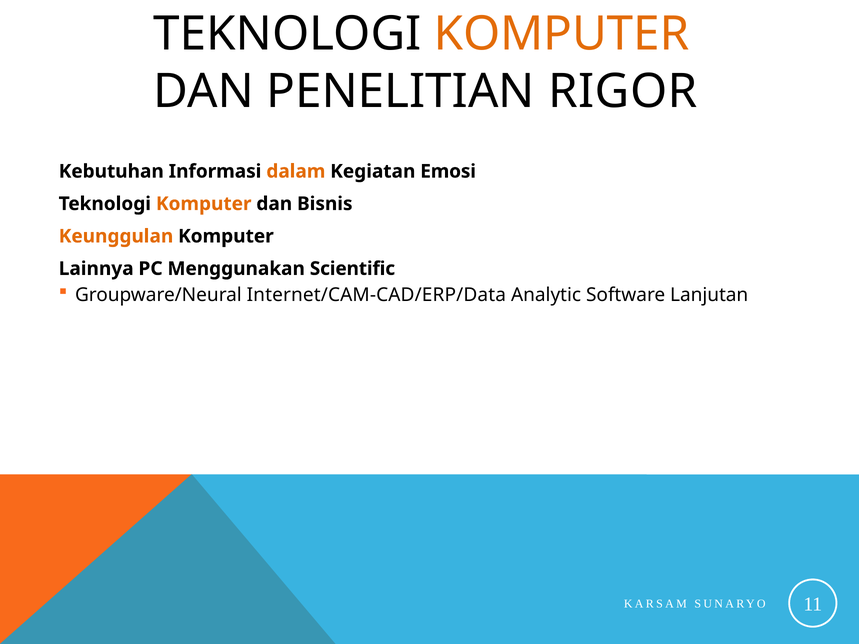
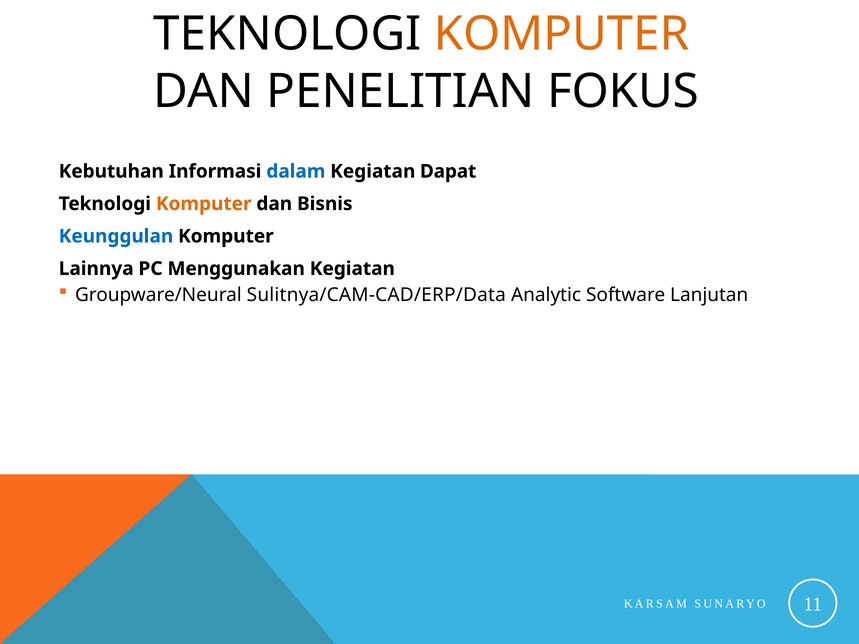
RIGOR: RIGOR -> FOKUS (623, 92)
dalam colour: orange -> blue (296, 171)
Emosi: Emosi -> Dapat (448, 171)
Keunggulan colour: orange -> blue (116, 236)
Menggunakan Scientific: Scientific -> Kegiatan (352, 269)
Internet/CAM-CAD/ERP/Data: Internet/CAM-CAD/ERP/Data -> Sulitnya/CAM-CAD/ERP/Data (376, 295)
